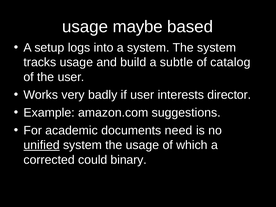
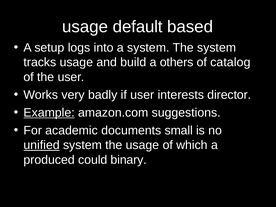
maybe: maybe -> default (138, 27)
subtle: subtle -> others (177, 62)
Example underline: none -> present (49, 113)
need: need -> small (179, 130)
corrected: corrected -> produced (49, 160)
